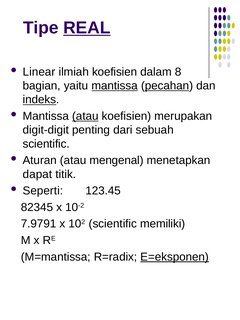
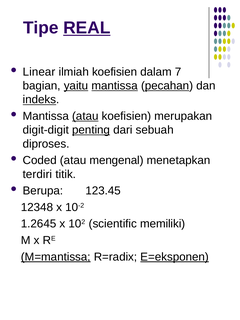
8: 8 -> 7 (178, 72)
yaitu underline: none -> present (76, 86)
penting underline: none -> present (91, 130)
scientific: scientific -> diproses (46, 144)
Aturan: Aturan -> Coded (40, 160)
dapat: dapat -> terdiri (37, 174)
Seperti: Seperti -> Berupa (43, 191)
82345: 82345 -> 12348 (37, 207)
7.9791: 7.9791 -> 1.2645 (39, 224)
M=mantissa underline: none -> present (56, 257)
